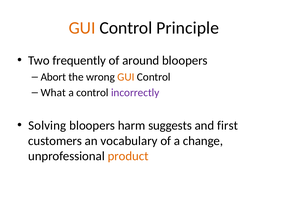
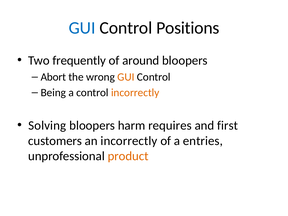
GUI colour: orange -> blue (82, 28)
Principle: Principle -> Positions (188, 28)
What: What -> Being (53, 93)
incorrectly colour: purple -> orange (135, 93)
suggests: suggests -> requires (170, 125)
an vocabulary: vocabulary -> incorrectly (129, 141)
change: change -> entries (203, 141)
